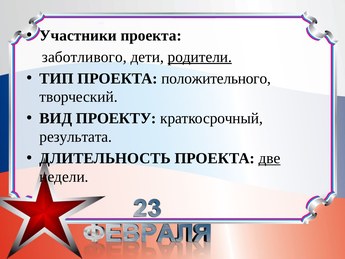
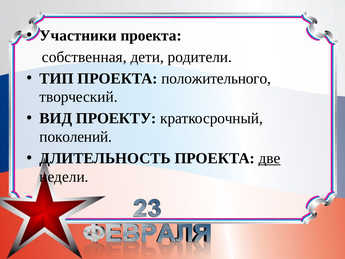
заботливого: заботливого -> собственная (84, 57)
родители underline: present -> none (200, 57)
результата: результата -> поколений (76, 137)
